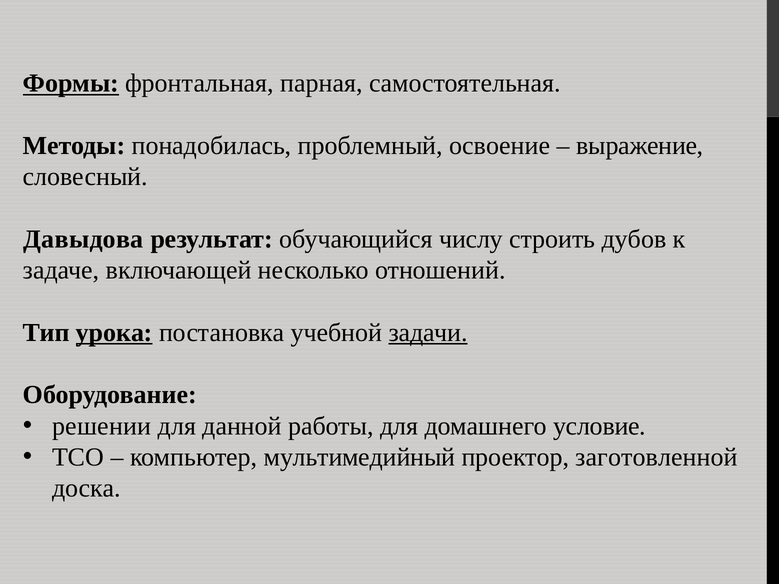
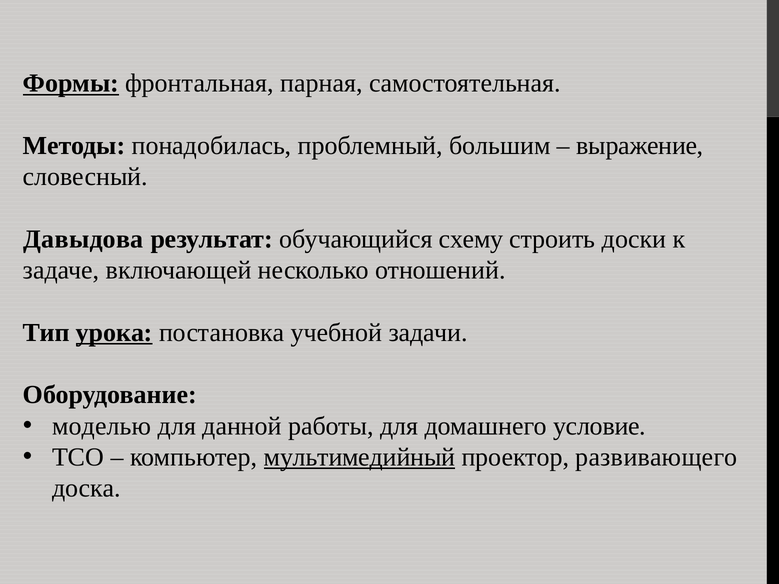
освоение: освоение -> большим (500, 146)
числу: числу -> схему (471, 239)
дубов: дубов -> доски (634, 239)
задачи underline: present -> none (428, 333)
решении: решении -> моделью (102, 426)
мультимедийный underline: none -> present (359, 457)
заготовленной: заготовленной -> развивающего (656, 457)
